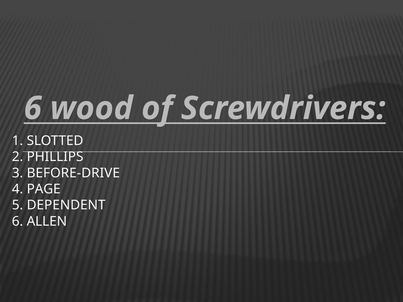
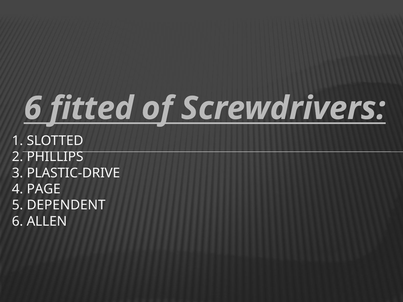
wood: wood -> fitted (92, 108)
BEFORE-DRIVE: BEFORE-DRIVE -> PLASTIC-DRIVE (73, 173)
